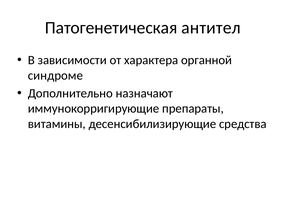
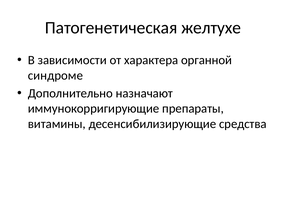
антител: антител -> желтухе (211, 28)
